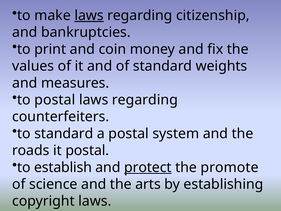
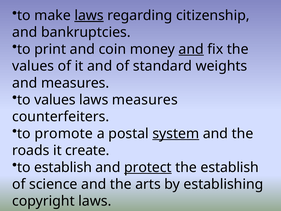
and underline: none -> present (191, 49)
to postal: postal -> values (55, 100)
regarding: regarding -> measures (145, 100)
to standard: standard -> promote (64, 133)
system underline: none -> present (176, 133)
it postal: postal -> create (87, 150)
the promote: promote -> establish (230, 167)
